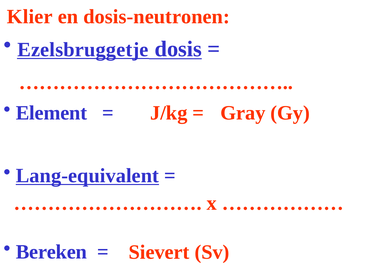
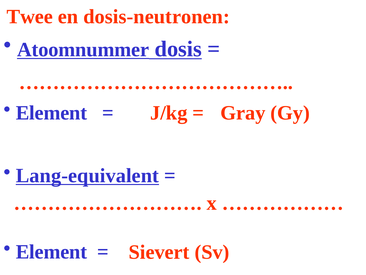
Klier: Klier -> Twee (30, 17)
Ezelsbruggetje: Ezelsbruggetje -> Atoomnummer (83, 50)
Bereken: Bereken -> Element (51, 252)
